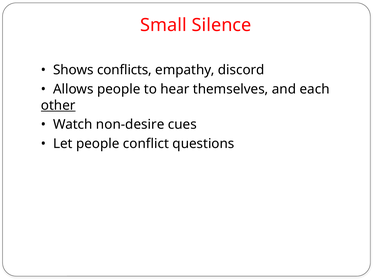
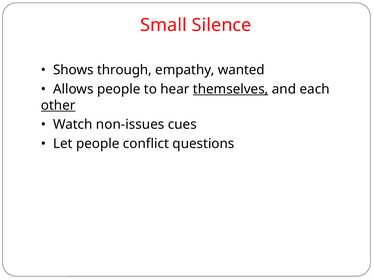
conflicts: conflicts -> through (124, 70)
discord: discord -> wanted (241, 70)
themselves underline: none -> present (231, 89)
non-desire: non-desire -> non-issues (130, 124)
